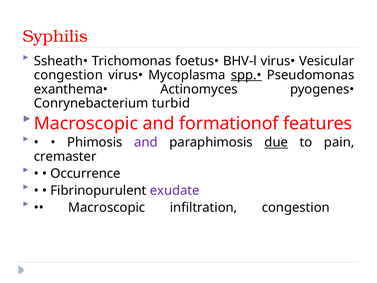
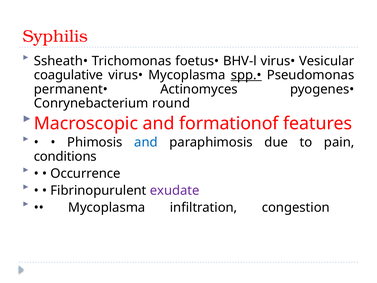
congestion: congestion -> coagulative (68, 75)
exanthema•: exanthema• -> permanent• (71, 89)
turbid: turbid -> round (171, 103)
and colour: purple -> blue (146, 142)
due underline: present -> none (276, 142)
cremaster: cremaster -> conditions (65, 156)
Macroscopic: Macroscopic -> Mycoplasma (107, 207)
